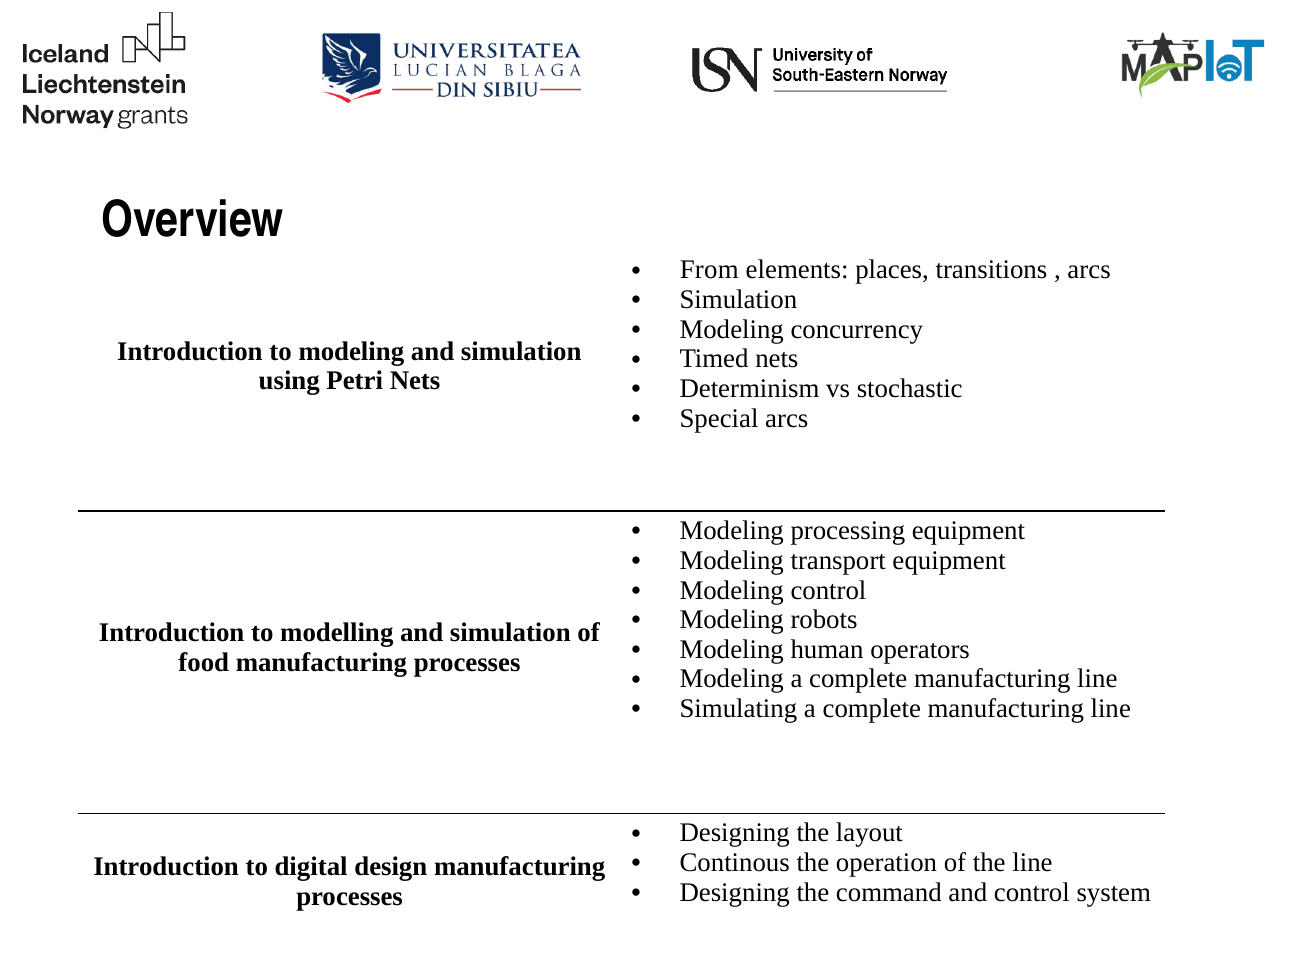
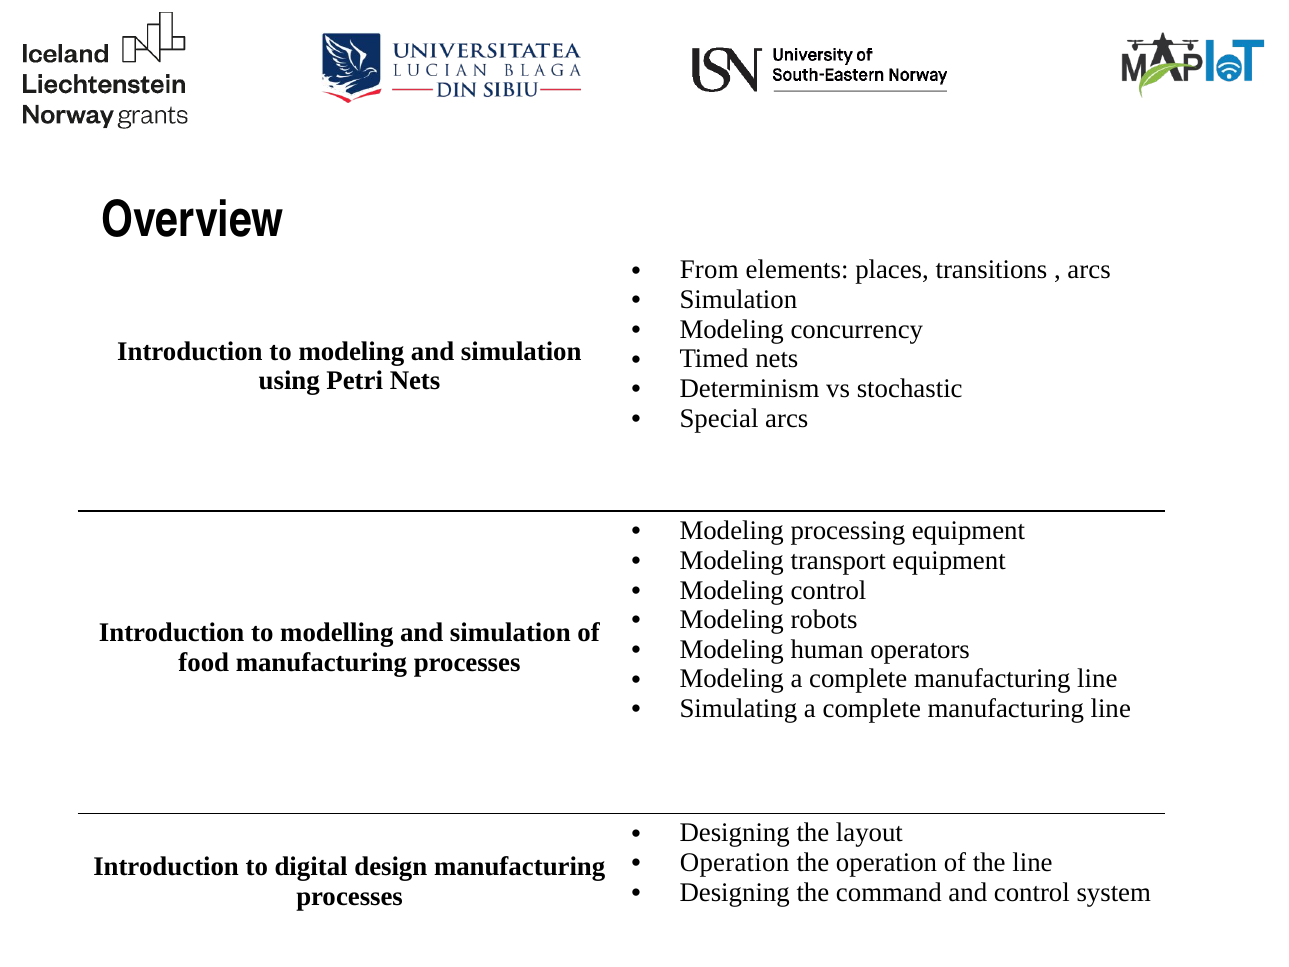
Continous: Continous -> Operation (735, 863)
